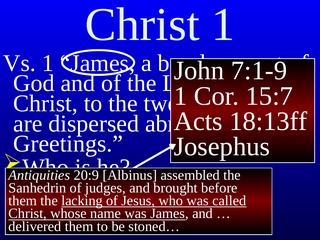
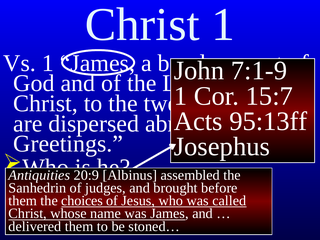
18:13ff: 18:13ff -> 95:13ff (268, 121)
lacking: lacking -> choices (82, 201)
